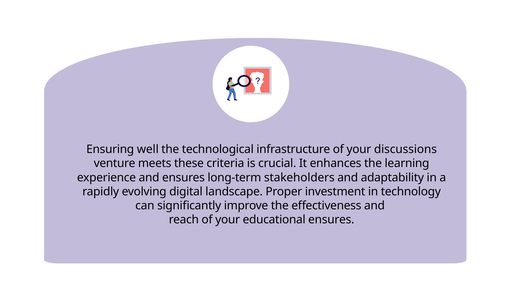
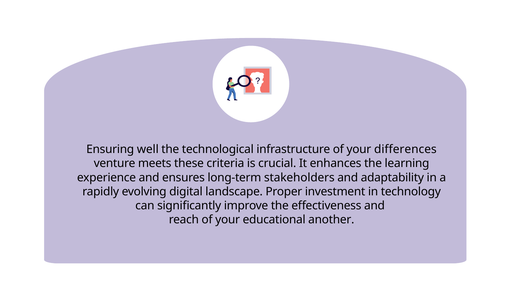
discussions: discussions -> differences (405, 150)
educational ensures: ensures -> another (331, 220)
